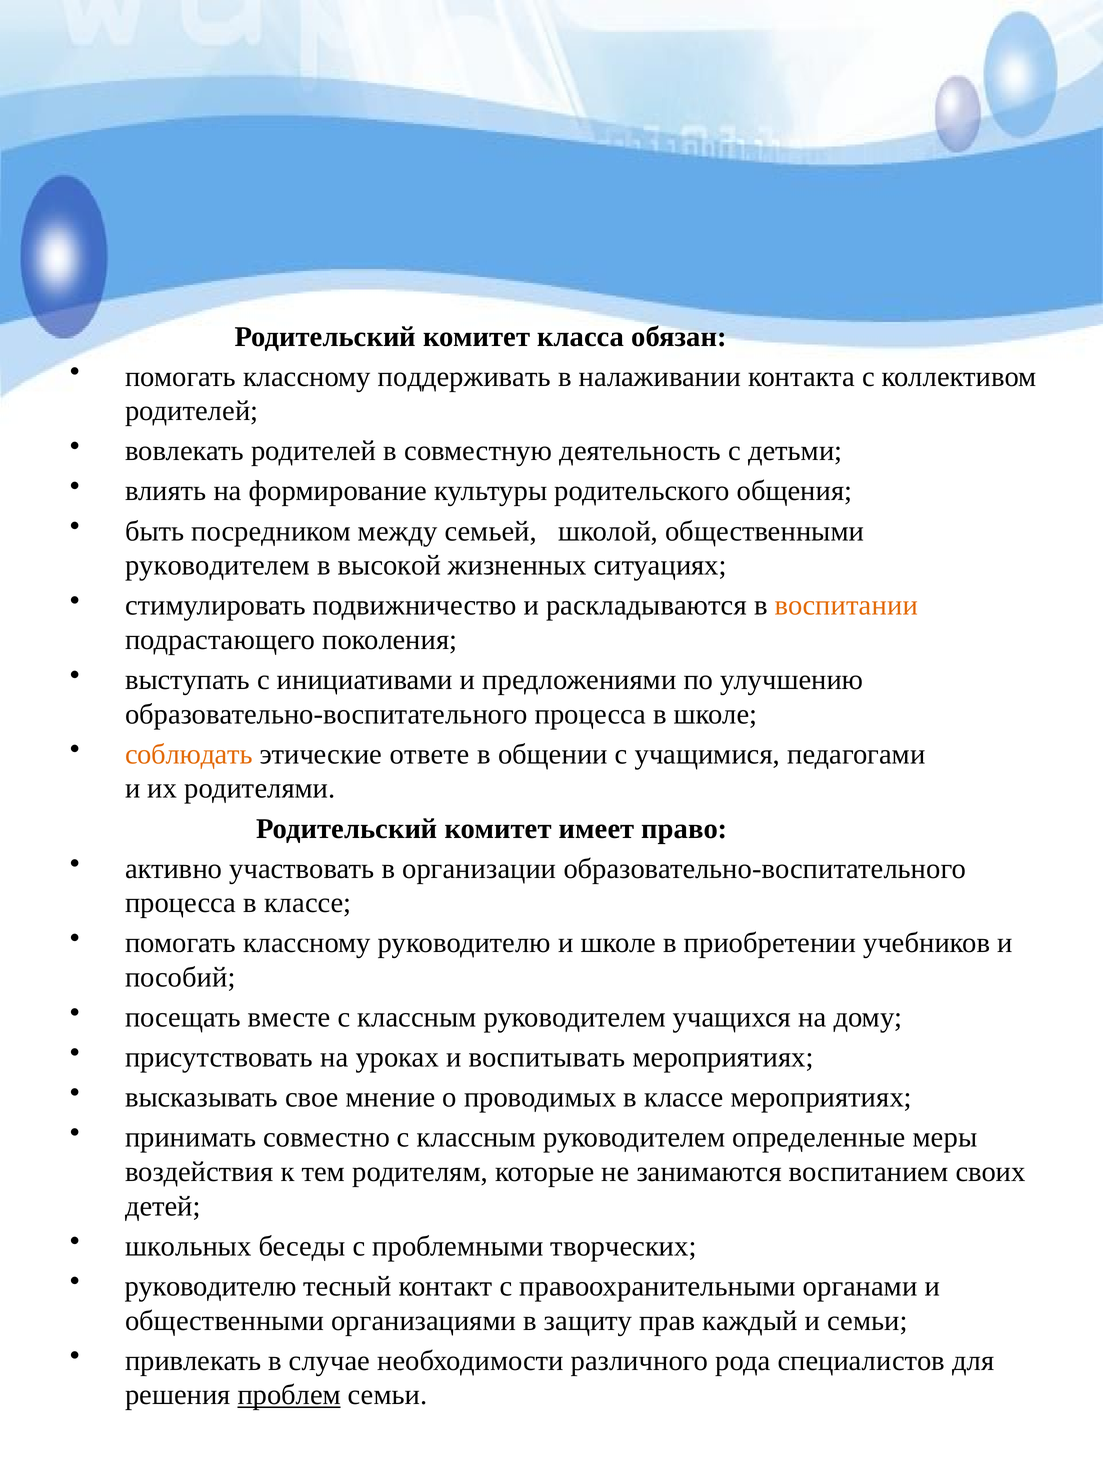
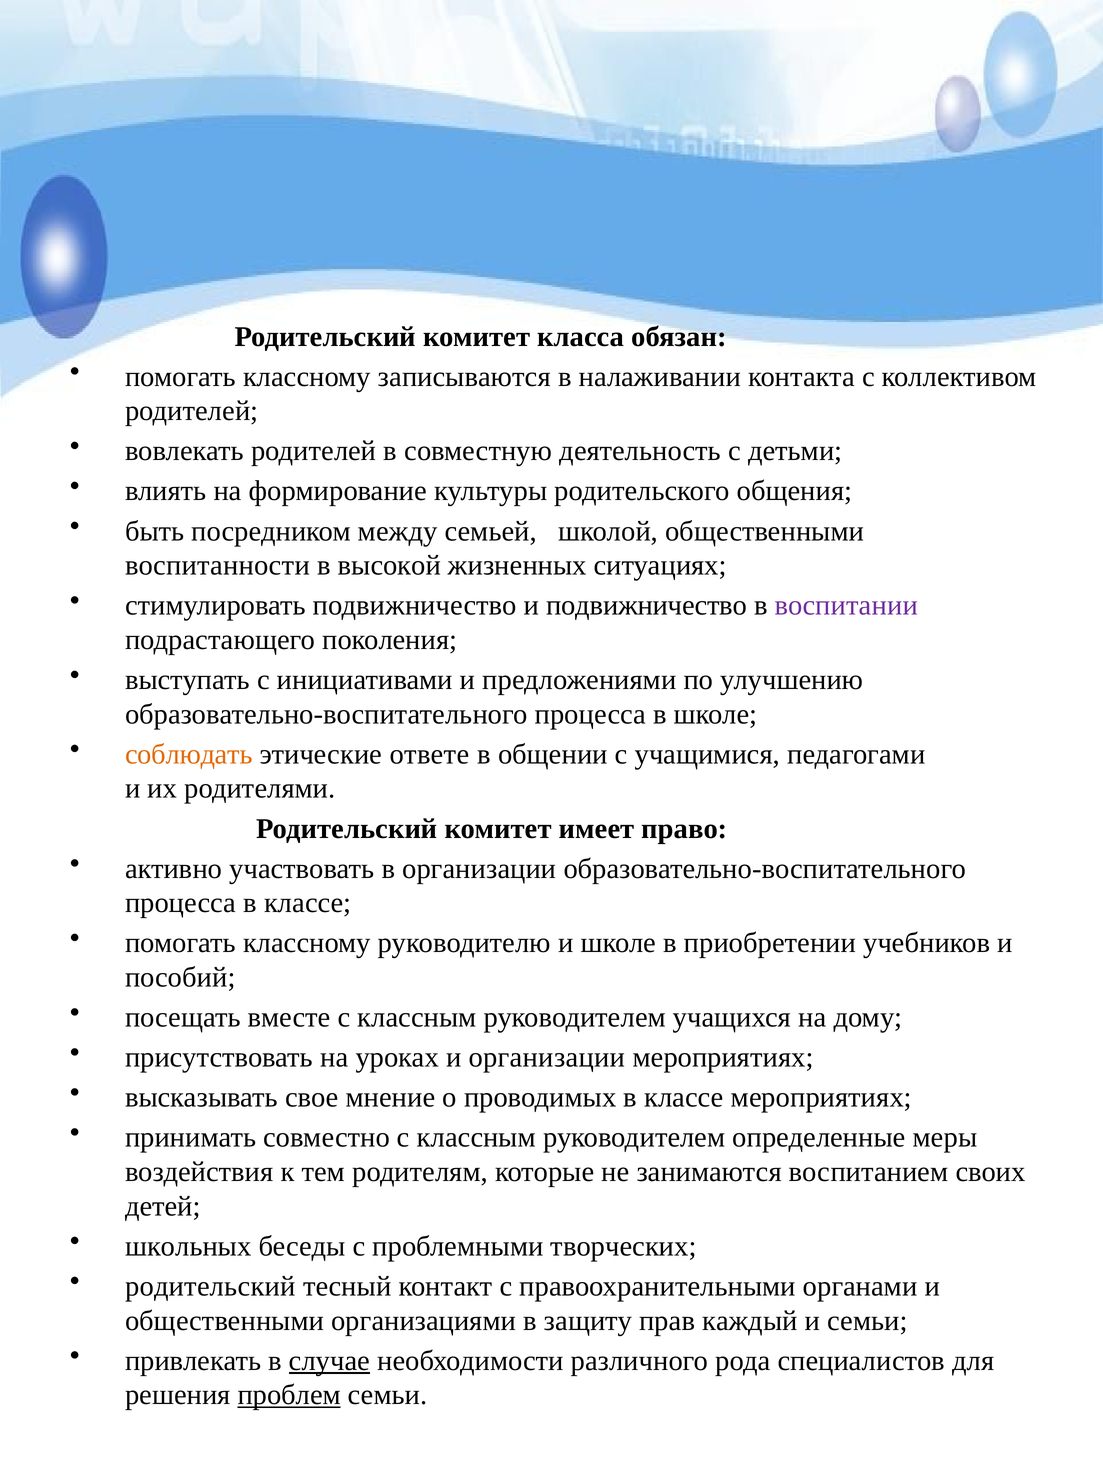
поддерживать: поддерживать -> записываются (464, 377)
руководителем: руководителем -> воспитанности (217, 566)
и раскладываются: раскладываются -> подвижничество (647, 606)
воспитании colour: orange -> purple (846, 606)
и воспитывать: воспитывать -> организации (547, 1058)
руководителю: руководителю -> родительский (210, 1287)
случае underline: none -> present (330, 1361)
